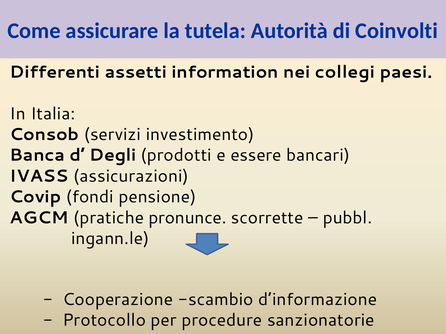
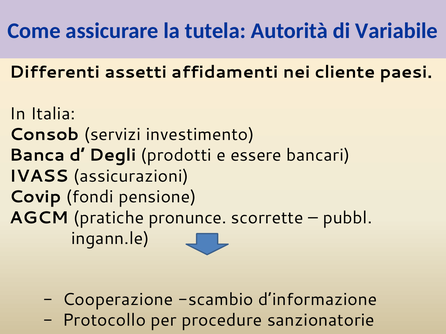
Coinvolti: Coinvolti -> Variabile (397, 31)
information: information -> affidamenti (225, 72)
collegi: collegi -> cliente (345, 72)
